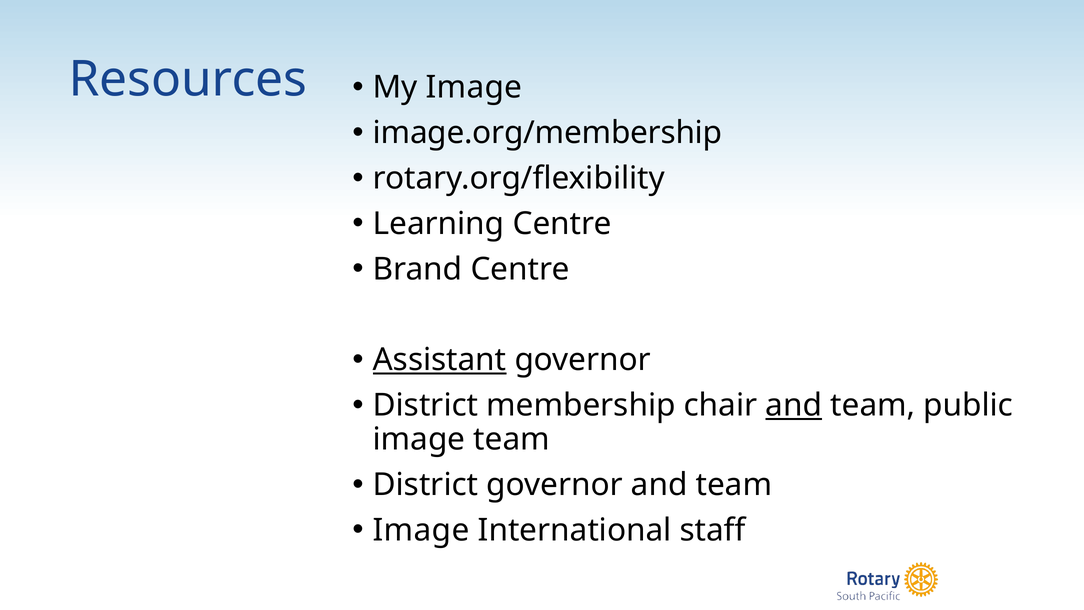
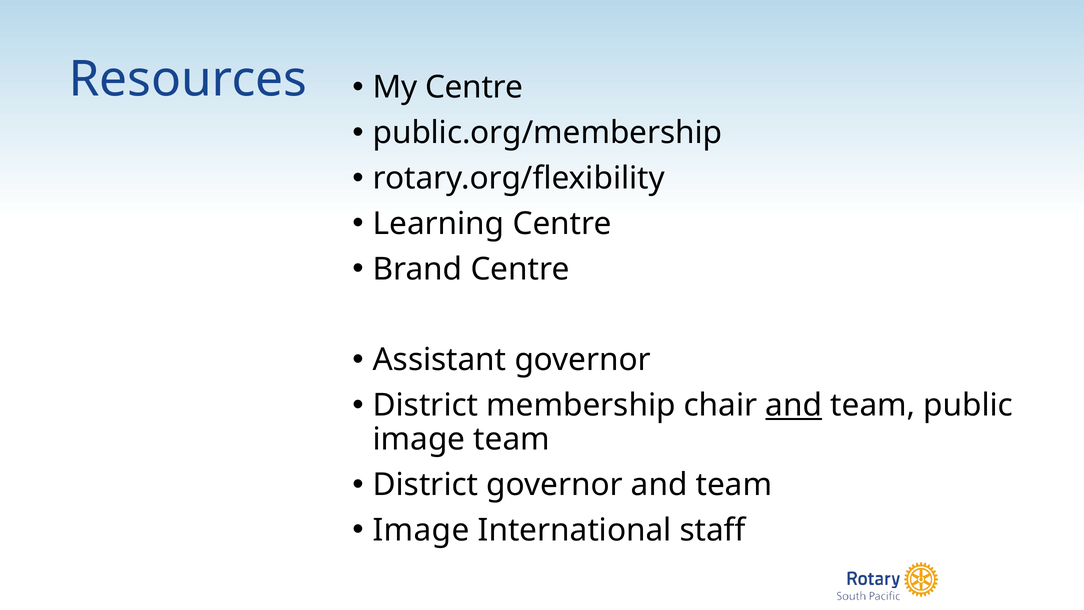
My Image: Image -> Centre (474, 87)
image.org/membership: image.org/membership -> public.org/membership (547, 133)
Assistant underline: present -> none (440, 360)
